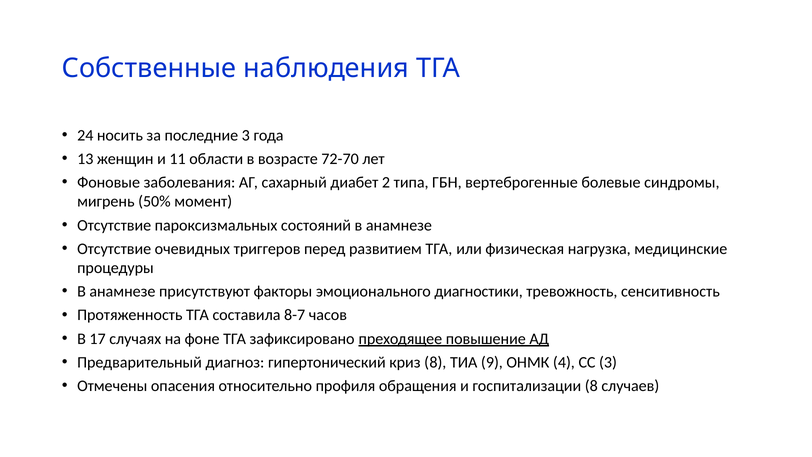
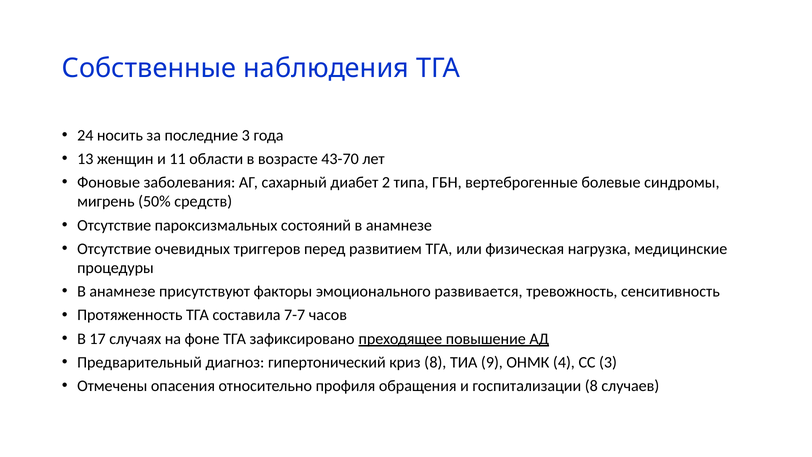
72-70: 72-70 -> 43-70 (340, 159)
момент: момент -> средств (203, 201)
диагностики: диагностики -> развивается (478, 291)
8-7: 8-7 -> 7-7 (295, 315)
